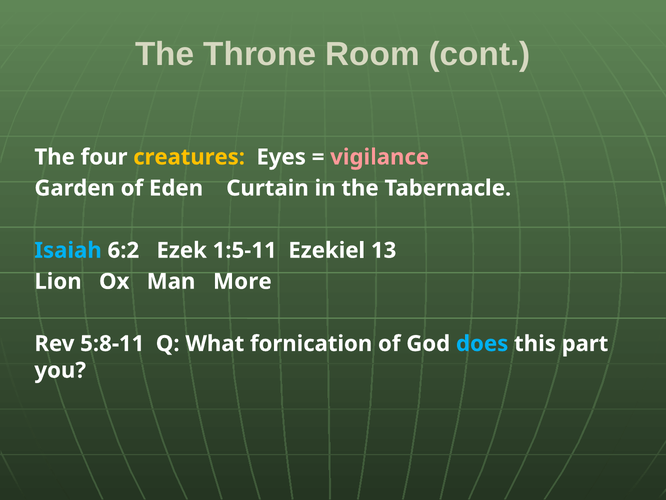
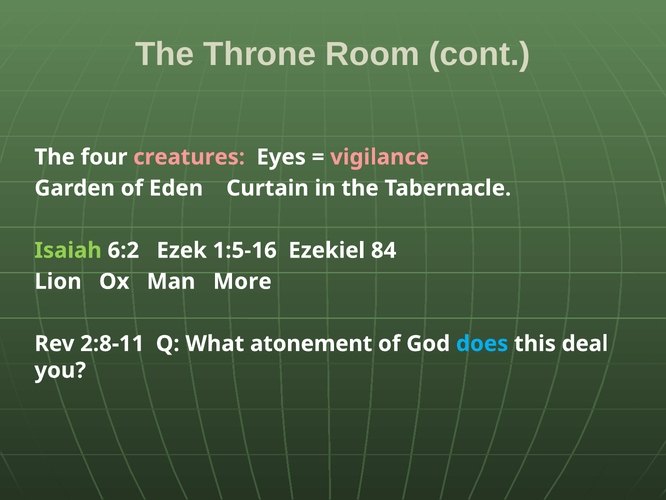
creatures colour: yellow -> pink (189, 157)
Isaiah colour: light blue -> light green (68, 250)
1:5-11: 1:5-11 -> 1:5-16 (245, 250)
13: 13 -> 84 (384, 250)
5:8-11: 5:8-11 -> 2:8-11 (112, 343)
fornication: fornication -> atonement (311, 343)
part: part -> deal (585, 343)
